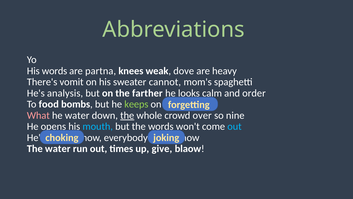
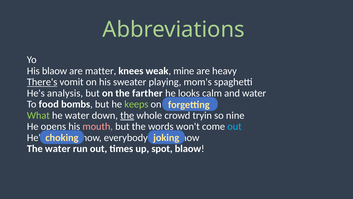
His words: words -> blaow (55, 71)
partna: partna -> matter (101, 71)
dove: dove -> mine (184, 71)
There's underline: none -> present (42, 82)
cannot: cannot -> playing (165, 82)
and order: order -> water (254, 93)
What colour: pink -> light green (38, 115)
over: over -> tryin (202, 115)
mouth colour: light blue -> pink (98, 126)
give: give -> spot (162, 148)
